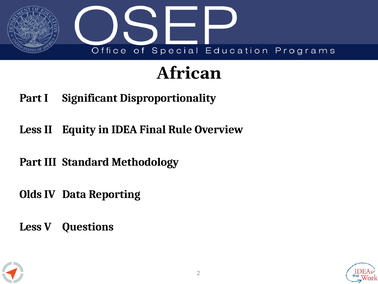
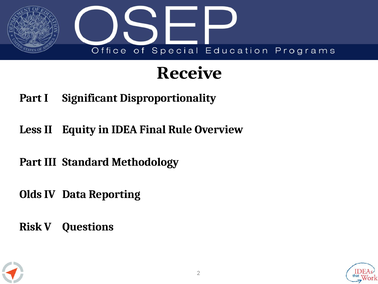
African: African -> Receive (189, 73)
Less: Less -> Risk (31, 226)
